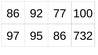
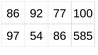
95: 95 -> 54 (36, 36)
732: 732 -> 585 (83, 36)
